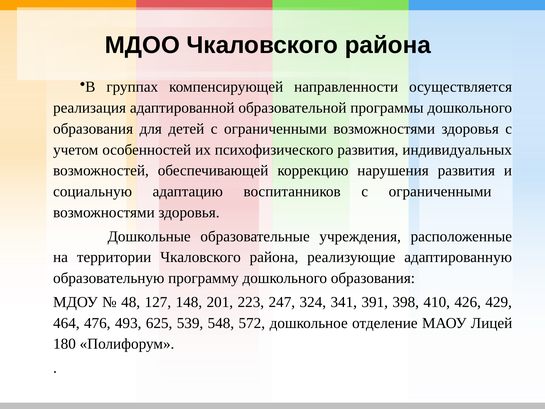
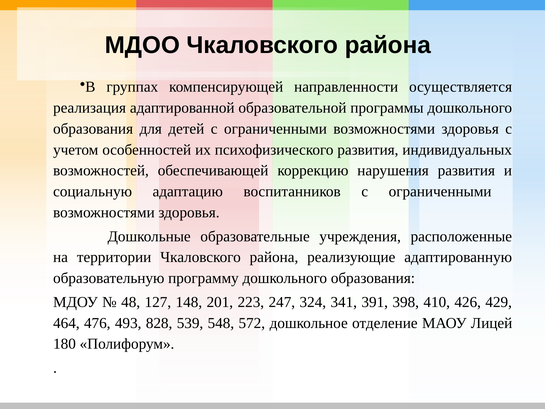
625: 625 -> 828 (159, 323)
